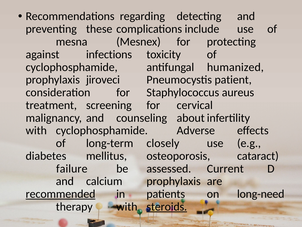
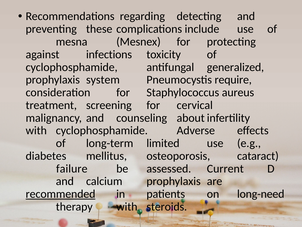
humanized: humanized -> generalized (235, 67)
jiroveci: jiroveci -> system (103, 80)
patient: patient -> require (233, 80)
closely: closely -> limited (163, 143)
steroids underline: present -> none (167, 206)
